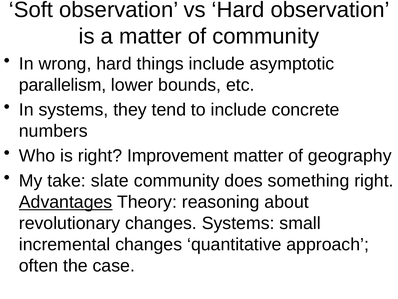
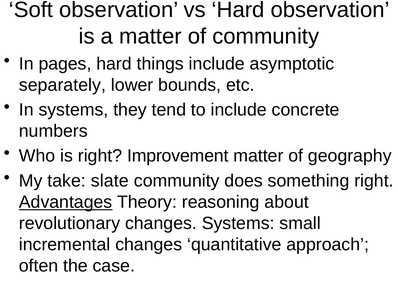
wrong: wrong -> pages (65, 64)
parallelism: parallelism -> separately (62, 85)
